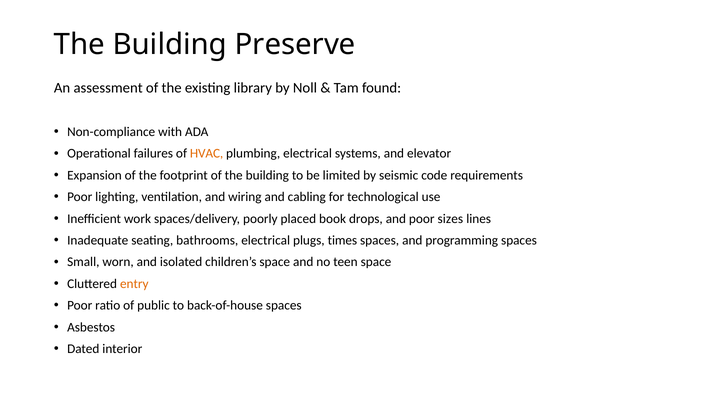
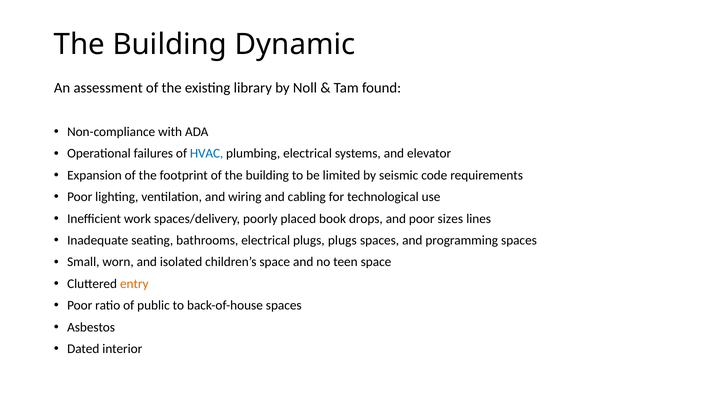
Preserve: Preserve -> Dynamic (295, 45)
HVAC colour: orange -> blue (207, 153)
plugs times: times -> plugs (342, 240)
